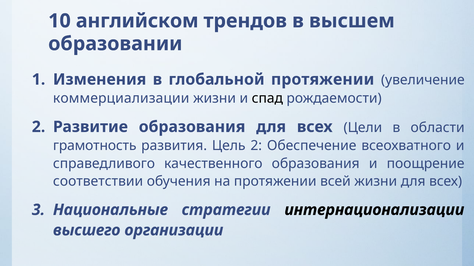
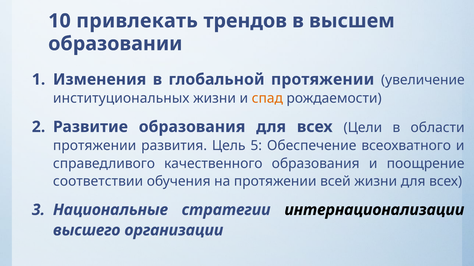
английском: английском -> привлекать (137, 21)
коммерциализации: коммерциализации -> институциональных (121, 99)
спад colour: black -> orange (267, 99)
грамотность: грамотность -> протяжении (95, 146)
Цель 2: 2 -> 5 (256, 146)
